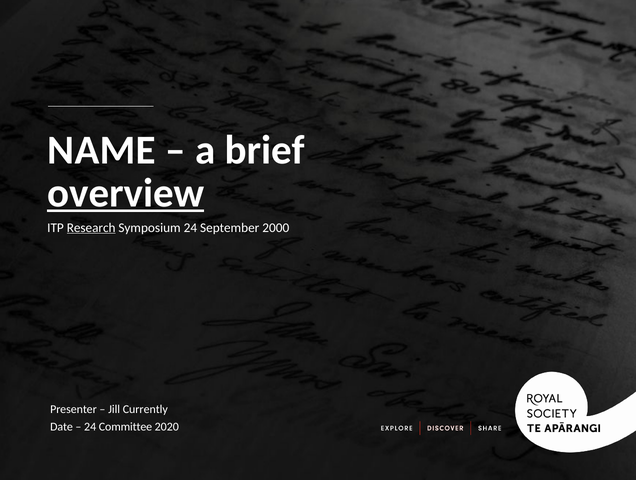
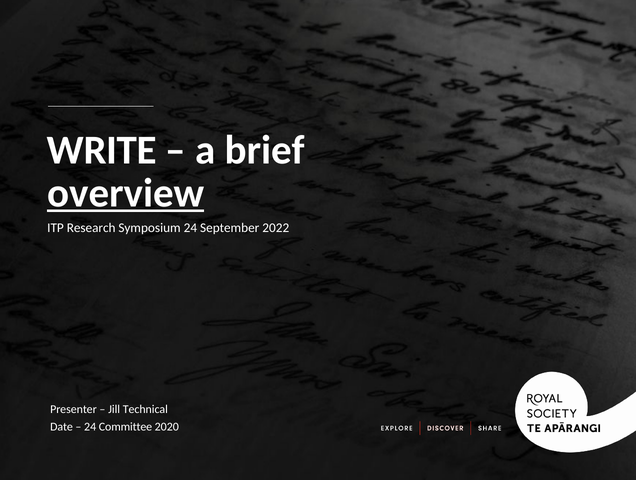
NAME: NAME -> WRITE (102, 151)
Research underline: present -> none (91, 228)
2000: 2000 -> 2022 (276, 228)
Currently: Currently -> Technical (145, 409)
